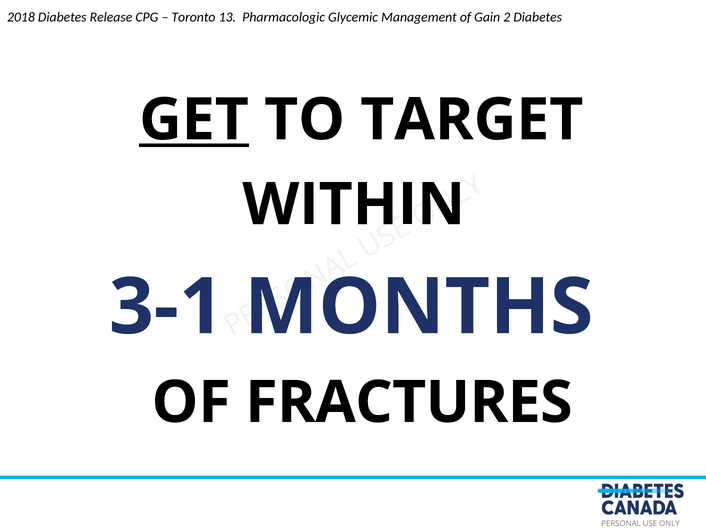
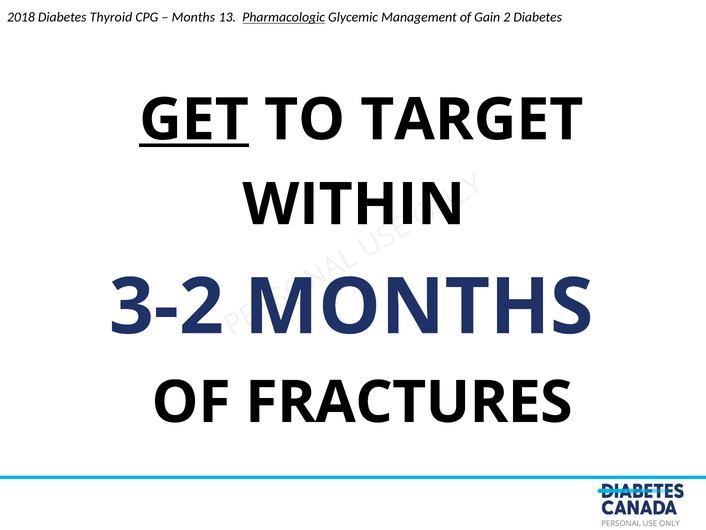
Release: Release -> Thyroid (111, 17)
Toronto: Toronto -> Months (193, 17)
Pharmacologic underline: none -> present (284, 17)
3-1: 3-1 -> 3-2 (166, 307)
